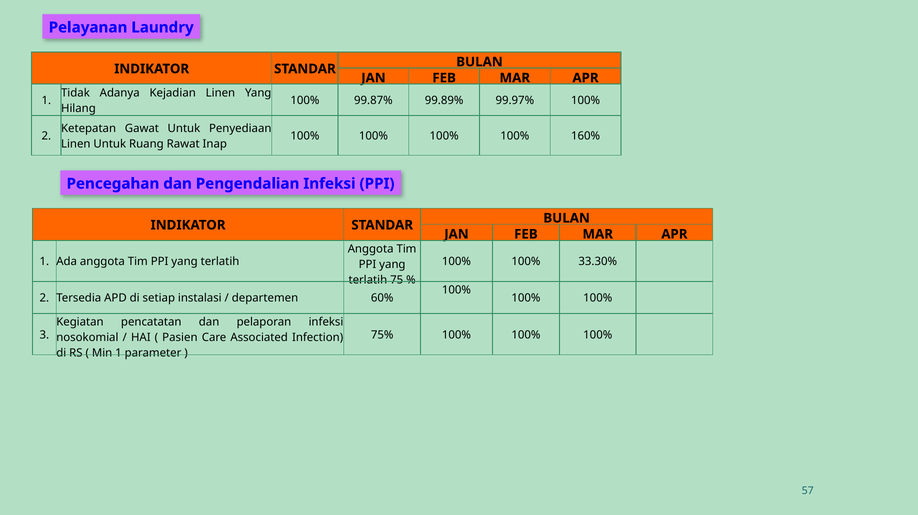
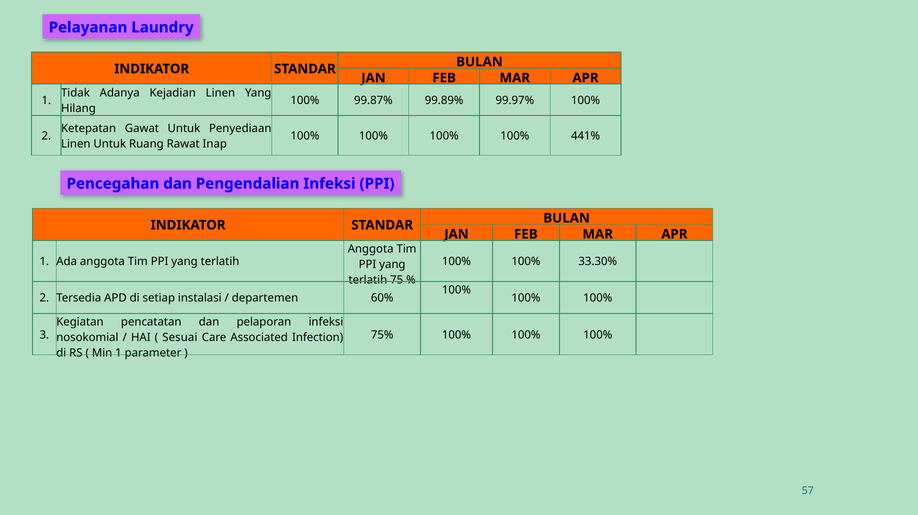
160%: 160% -> 441% (586, 136)
Pasien: Pasien -> Sesuai (180, 337)
